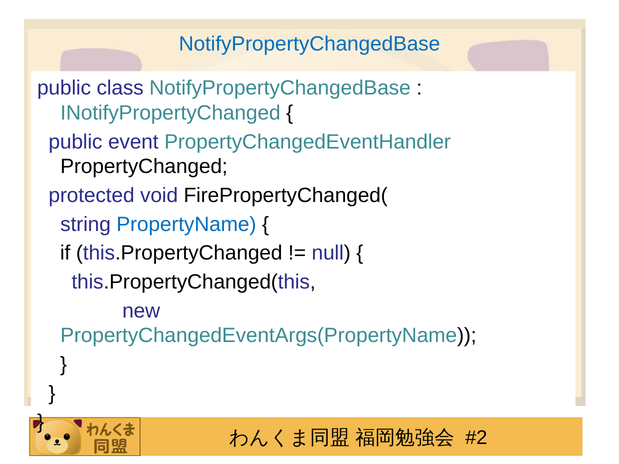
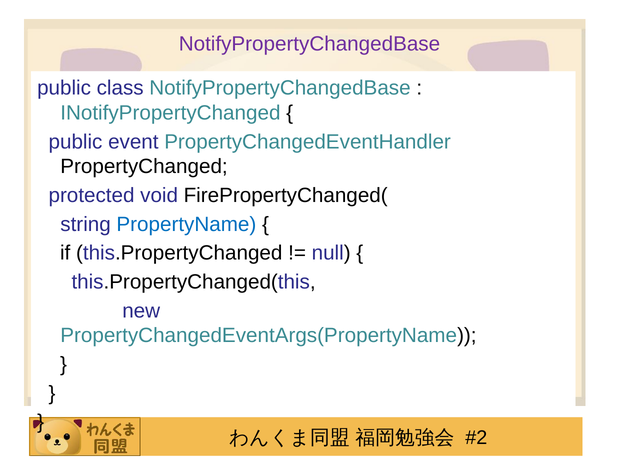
NotifyPropertyChangedBase colour: blue -> purple (309, 44)
